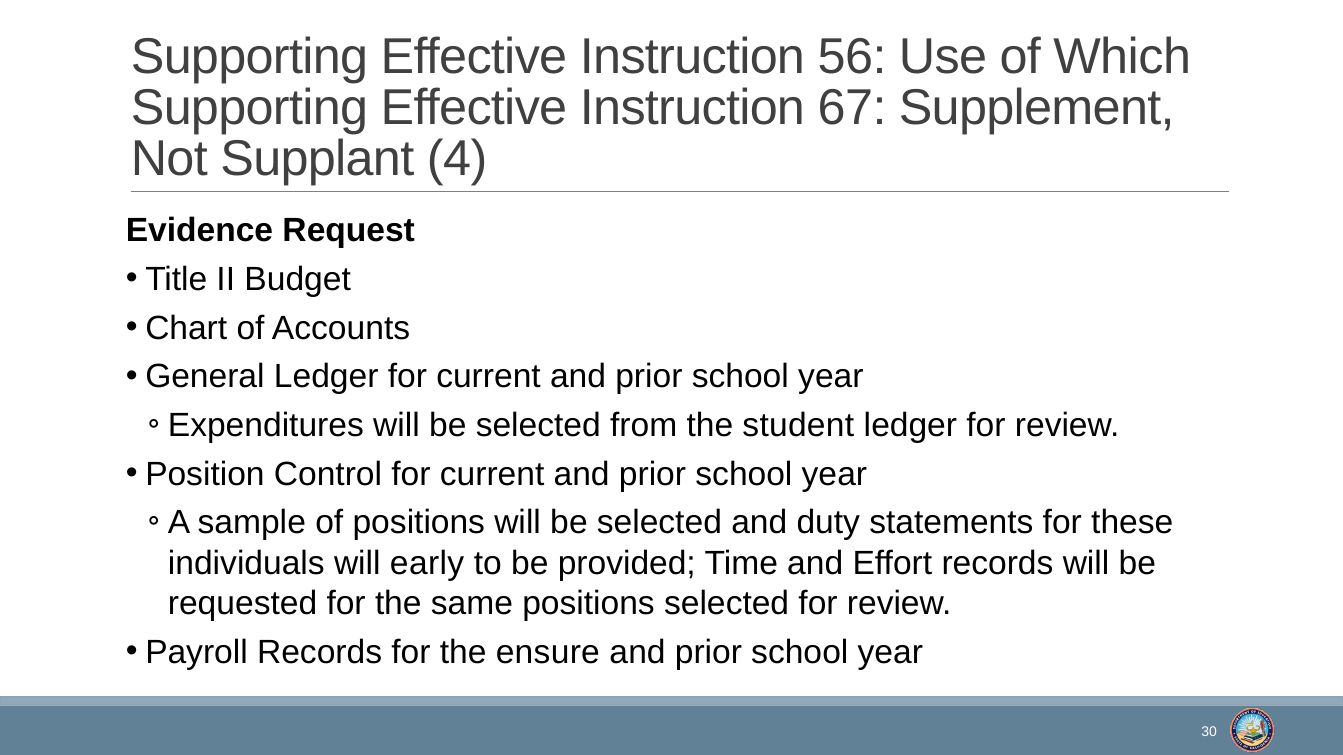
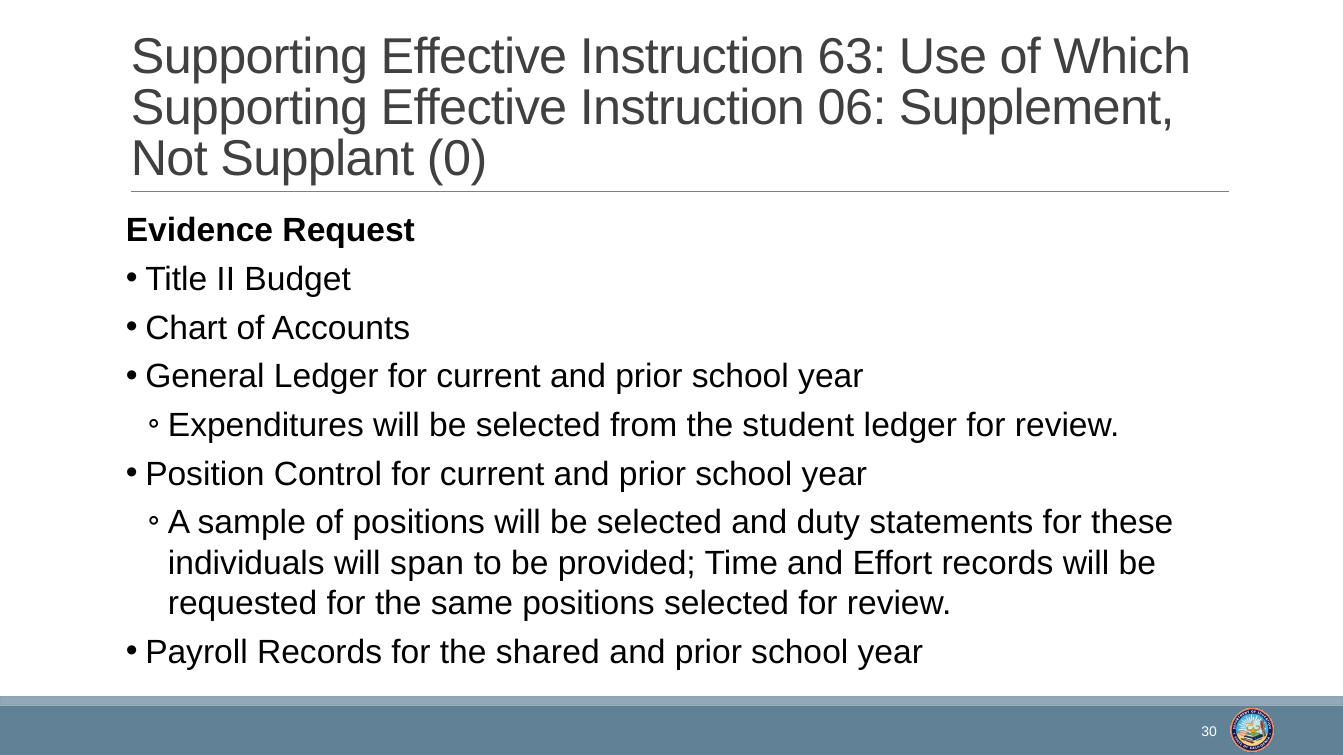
56: 56 -> 63 (852, 57)
67: 67 -> 06 (852, 108)
4: 4 -> 0 (457, 159)
early: early -> span (427, 563)
ensure: ensure -> shared (548, 652)
